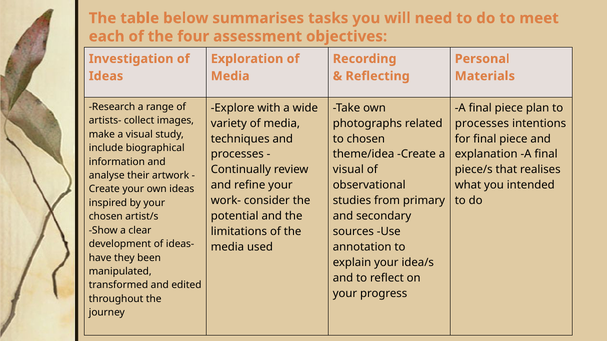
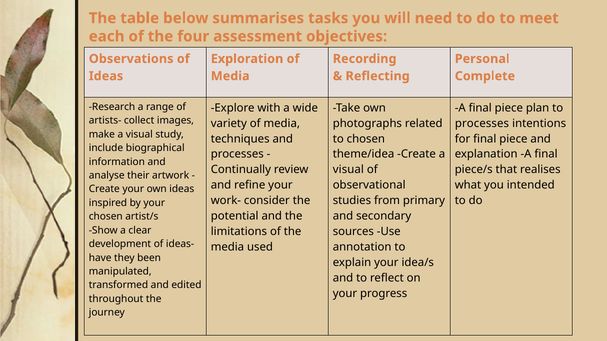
Investigation: Investigation -> Observations (131, 59)
Materials: Materials -> Complete (485, 76)
